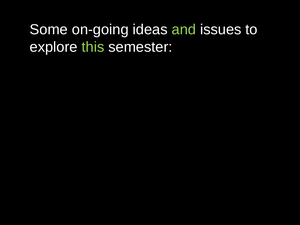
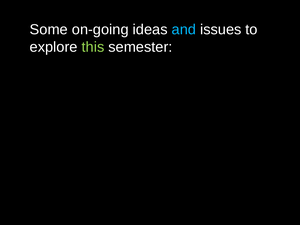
and colour: light green -> light blue (184, 30)
